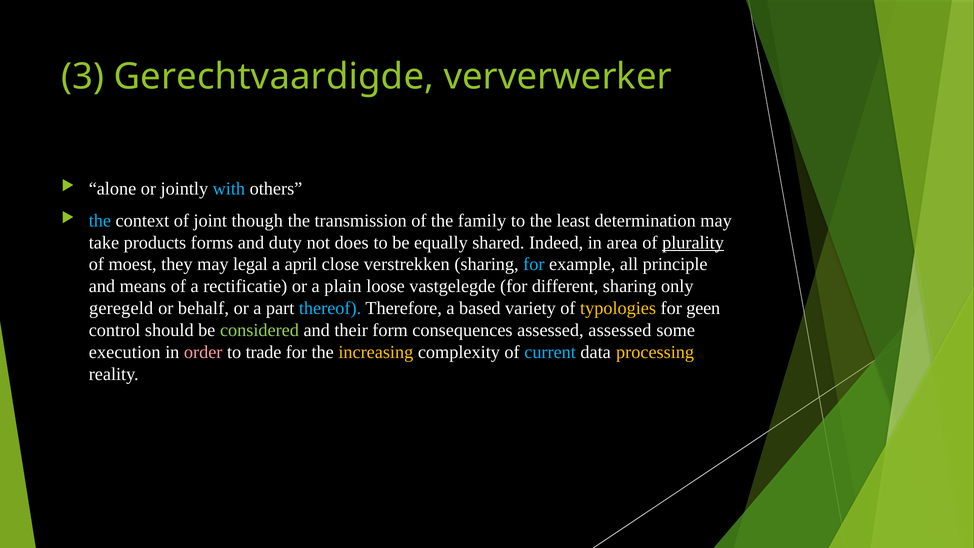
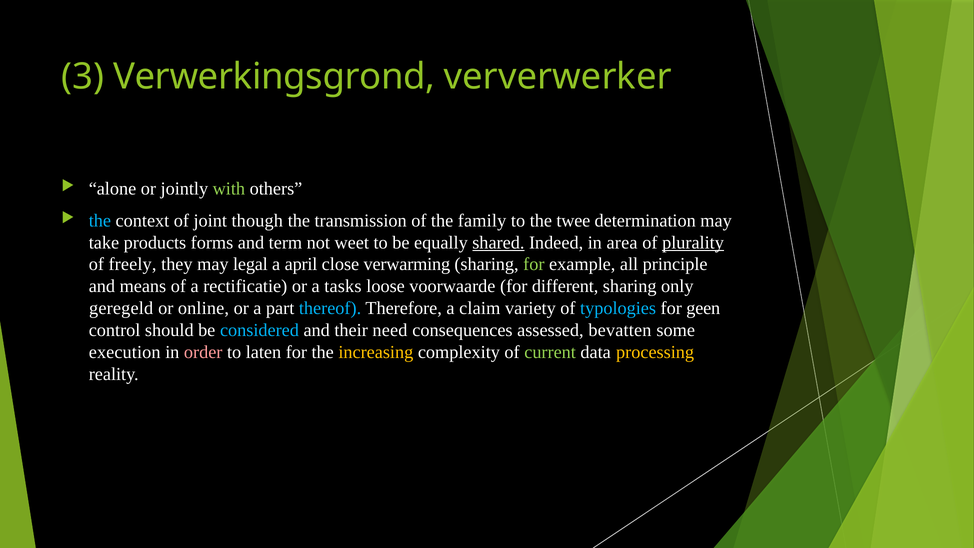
Gerechtvaardigde: Gerechtvaardigde -> Verwerkingsgrond (274, 77)
with colour: light blue -> light green (229, 189)
least: least -> twee (573, 221)
duty: duty -> term (285, 242)
does: does -> weet (352, 242)
shared underline: none -> present (498, 242)
moest: moest -> freely (132, 264)
verstrekken: verstrekken -> verwarming (407, 264)
for colour: light blue -> light green (534, 264)
plain: plain -> tasks (343, 286)
vastgelegde: vastgelegde -> voorwaarde (452, 286)
behalf: behalf -> online (203, 308)
based: based -> claim (480, 308)
typologies colour: yellow -> light blue (618, 308)
considered colour: light green -> light blue (259, 330)
form: form -> need (390, 330)
assessed assessed: assessed -> bevatten (620, 330)
trade: trade -> laten (263, 352)
current colour: light blue -> light green (550, 352)
